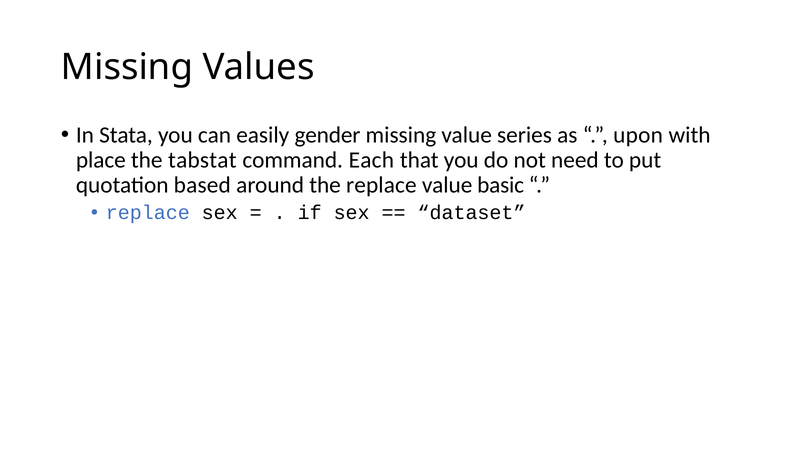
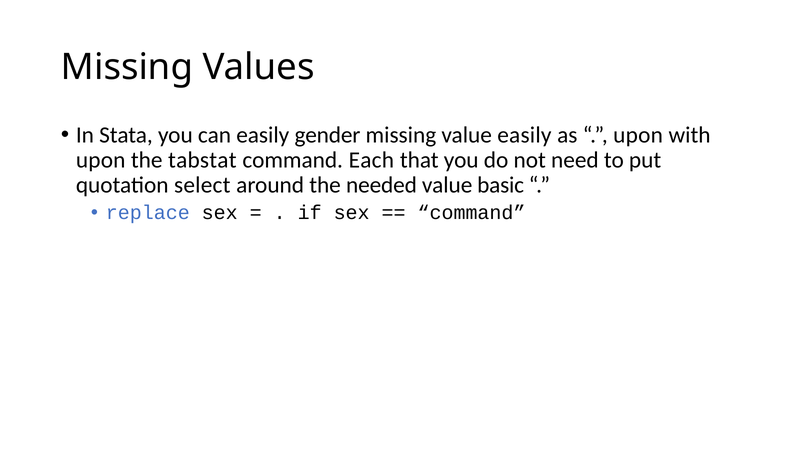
value series: series -> easily (524, 135)
place: place -> upon (101, 160)
based: based -> select (202, 185)
the replace: replace -> needed (381, 185)
dataset: dataset -> command (472, 213)
